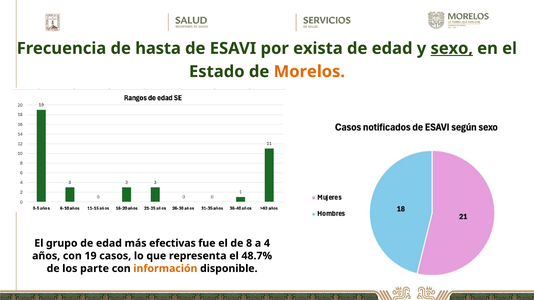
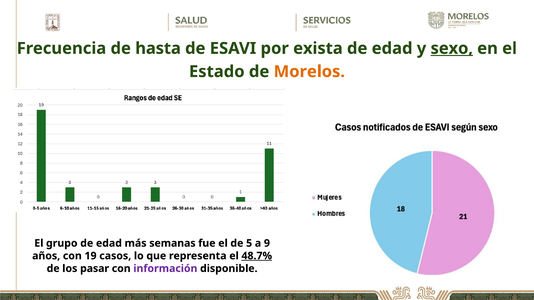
efectivas: efectivas -> semanas (172, 244)
8: 8 -> 5 (249, 244)
4: 4 -> 9 (267, 244)
48.7% underline: none -> present (257, 256)
parte: parte -> pasar (95, 269)
información colour: orange -> purple (165, 269)
